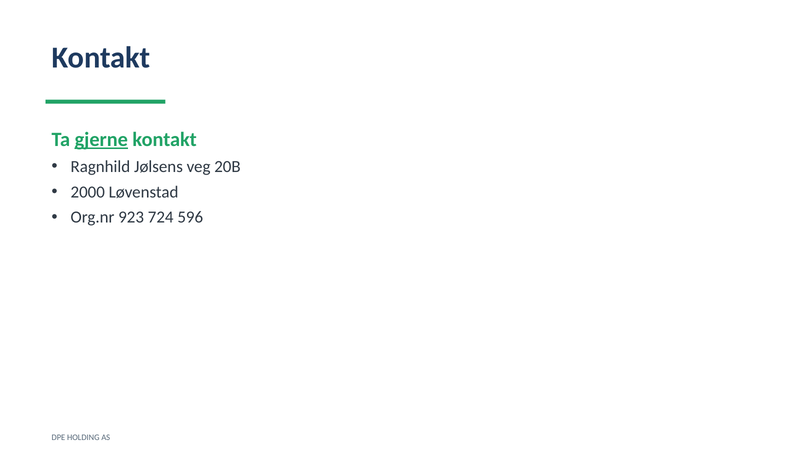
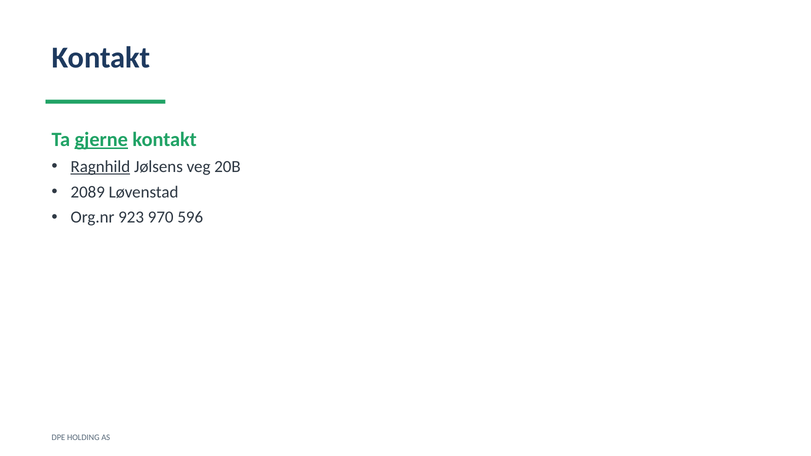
Ragnhild underline: none -> present (100, 167)
2000: 2000 -> 2089 (88, 192)
724: 724 -> 970 (161, 217)
